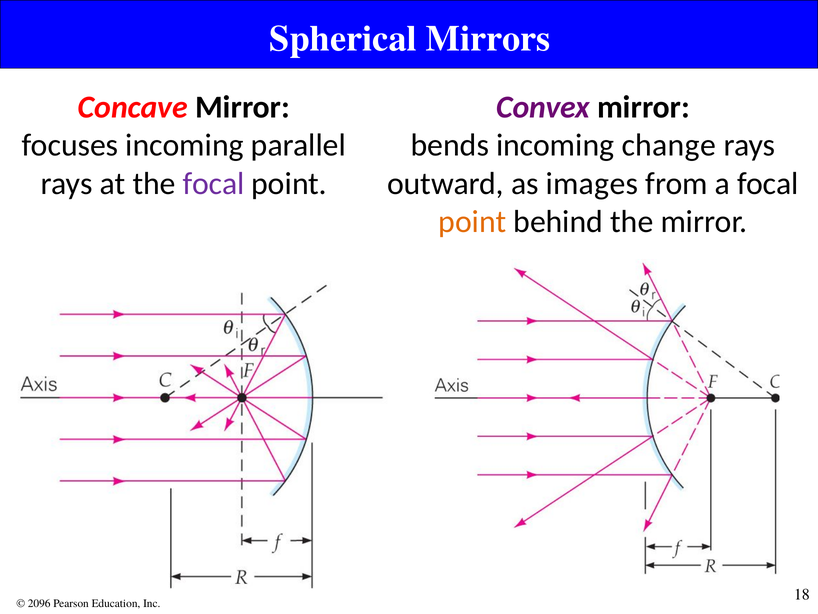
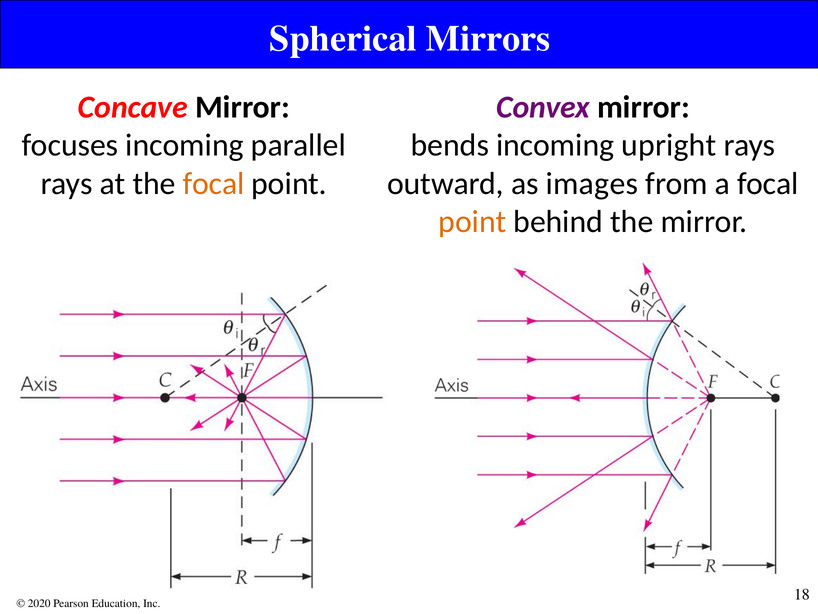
change: change -> upright (669, 145)
focal colour: purple -> orange (214, 184)
2096: 2096 -> 2020 (39, 603)
